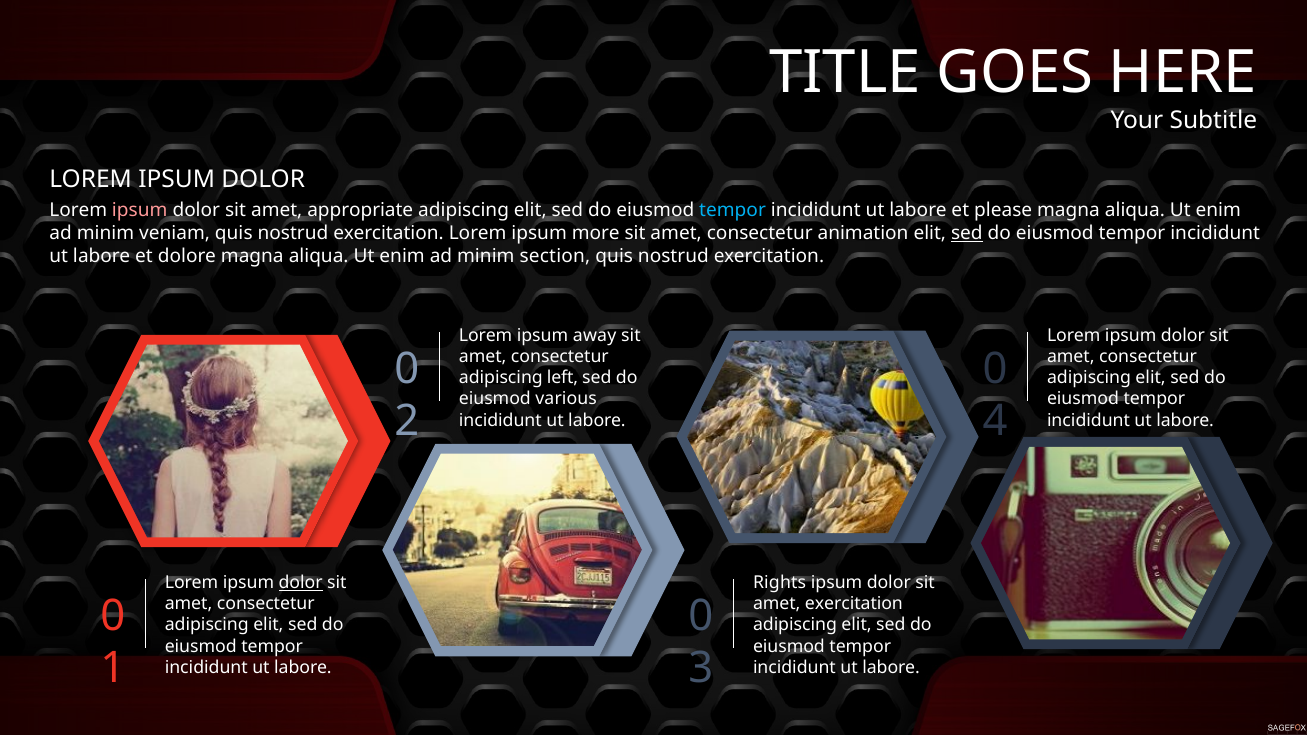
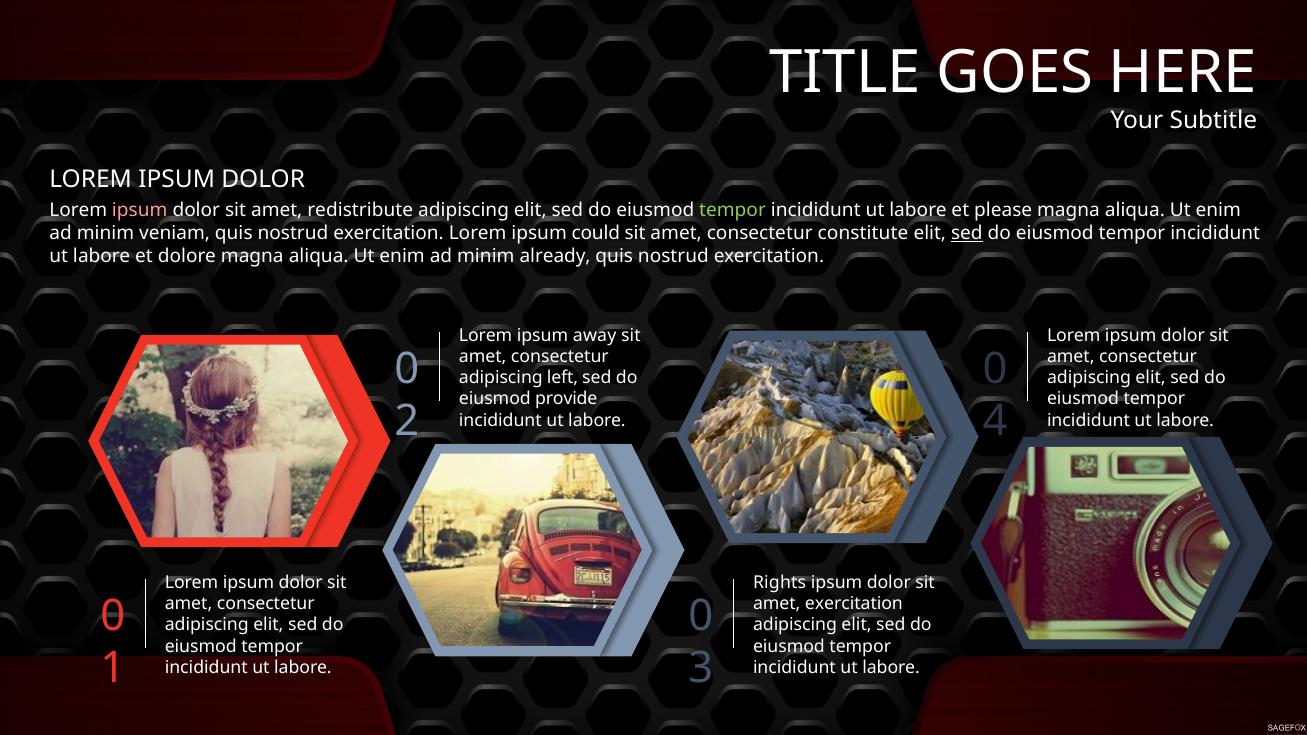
appropriate: appropriate -> redistribute (360, 210)
tempor colour: light blue -> light green (733, 210)
more: more -> could (596, 233)
animation: animation -> constitute (863, 233)
section: section -> already (555, 256)
various: various -> provide (566, 399)
dolor underline: present -> none (301, 583)
